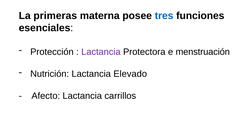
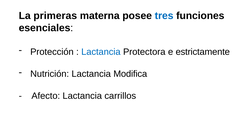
Lactancia colour: purple -> blue (101, 52)
menstruación: menstruación -> estrictamente (203, 52)
Elevado: Elevado -> Modifica (130, 74)
